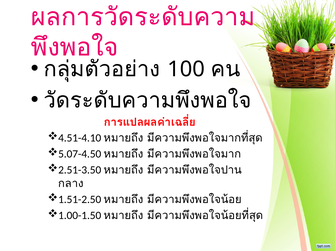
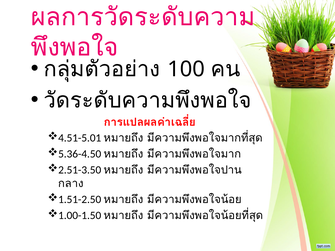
4.51-4.10: 4.51-4.10 -> 4.51-5.01 (80, 138)
5.07-4.50: 5.07-4.50 -> 5.36-4.50 (80, 154)
